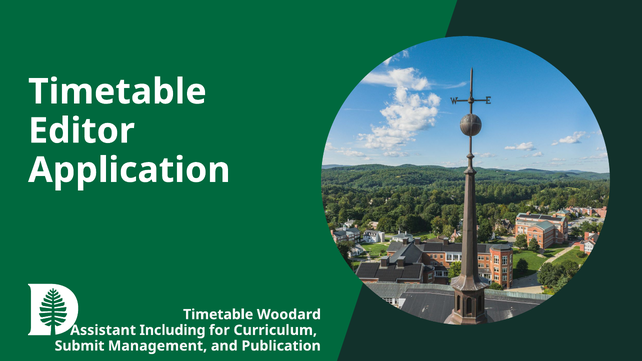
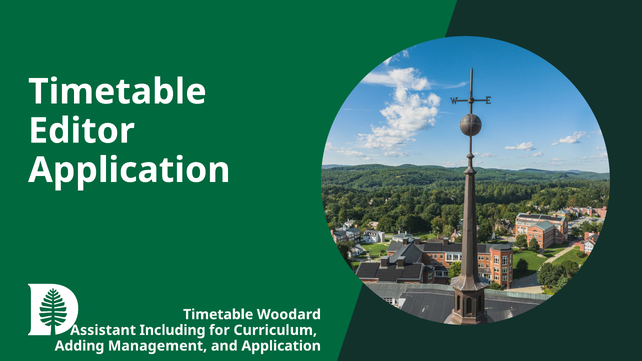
Submit: Submit -> Adding (80, 346)
and Publication: Publication -> Application (281, 346)
